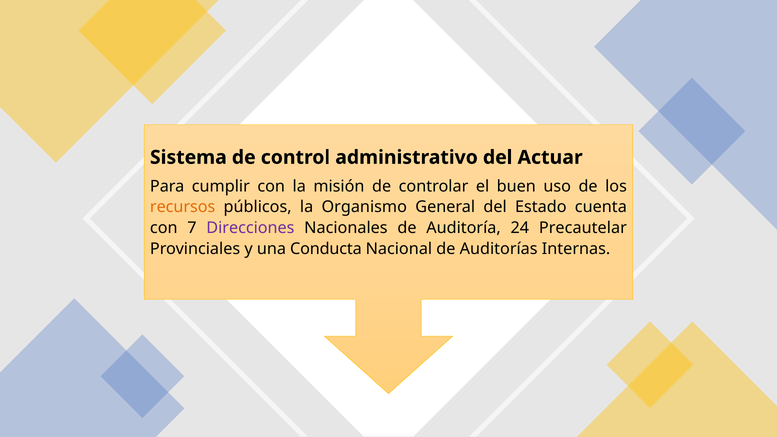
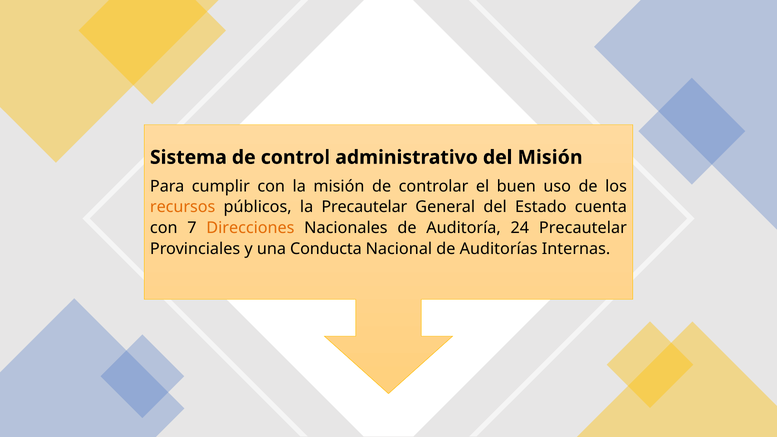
del Actuar: Actuar -> Misión (550, 157)
la Organismo: Organismo -> Precautelar (364, 207)
Direcciones colour: purple -> orange (250, 228)
